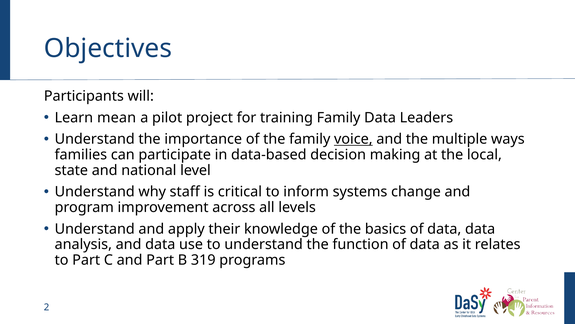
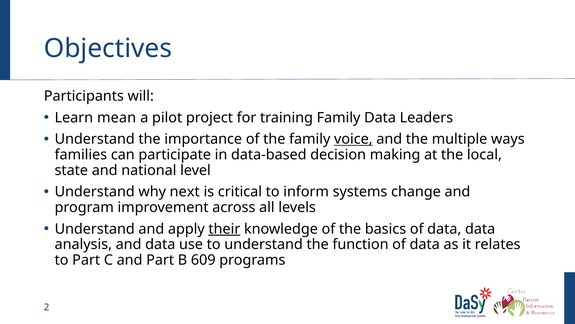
staff: staff -> next (185, 192)
their underline: none -> present (224, 229)
319: 319 -> 609 (203, 260)
